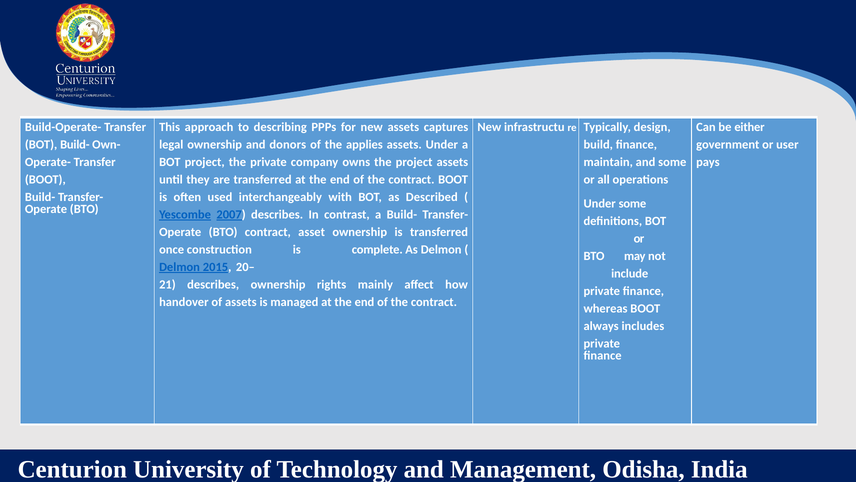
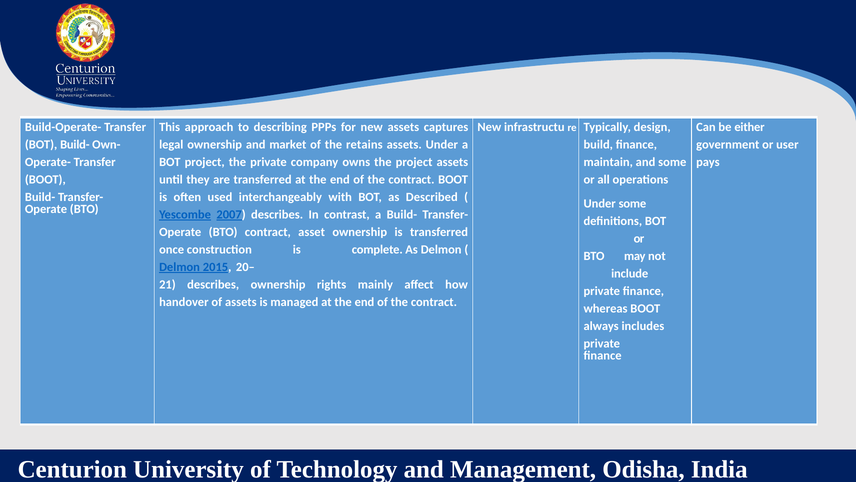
donors: donors -> market (288, 145)
applies: applies -> retains (364, 145)
